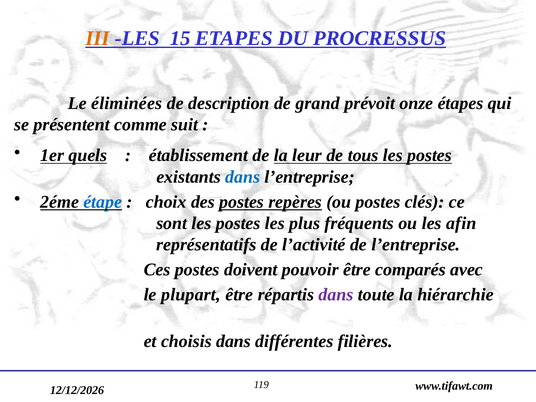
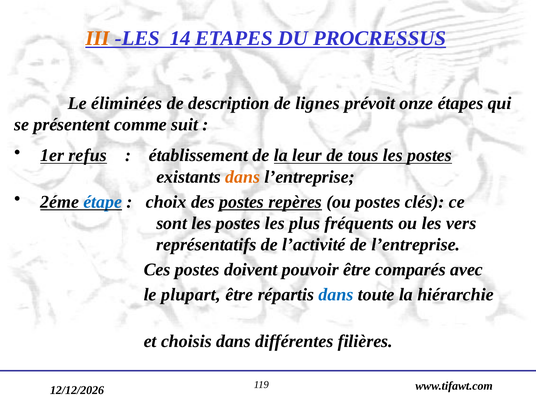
15: 15 -> 14 (180, 38)
grand: grand -> lignes (318, 103)
quels: quels -> refus (88, 155)
dans colour: blue -> orange (243, 177)
afin: afin -> vers (461, 223)
dans colour: purple -> blue (336, 295)
